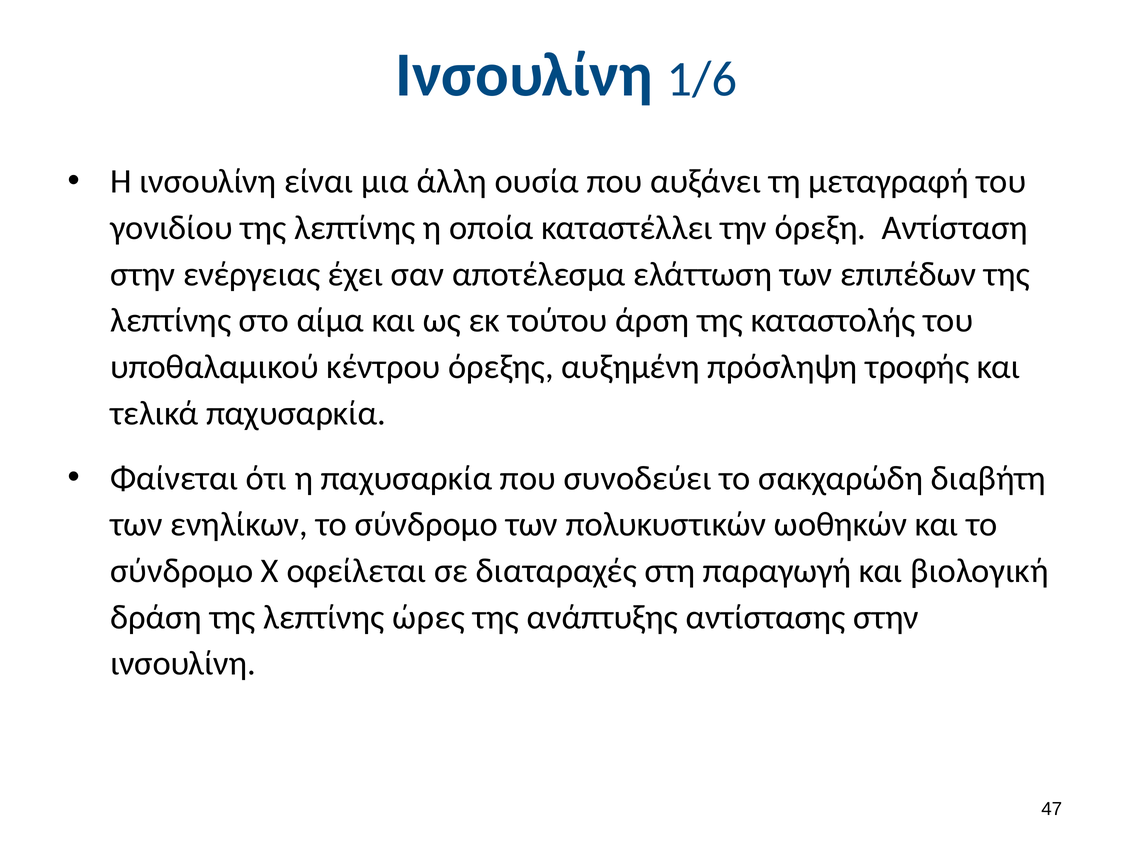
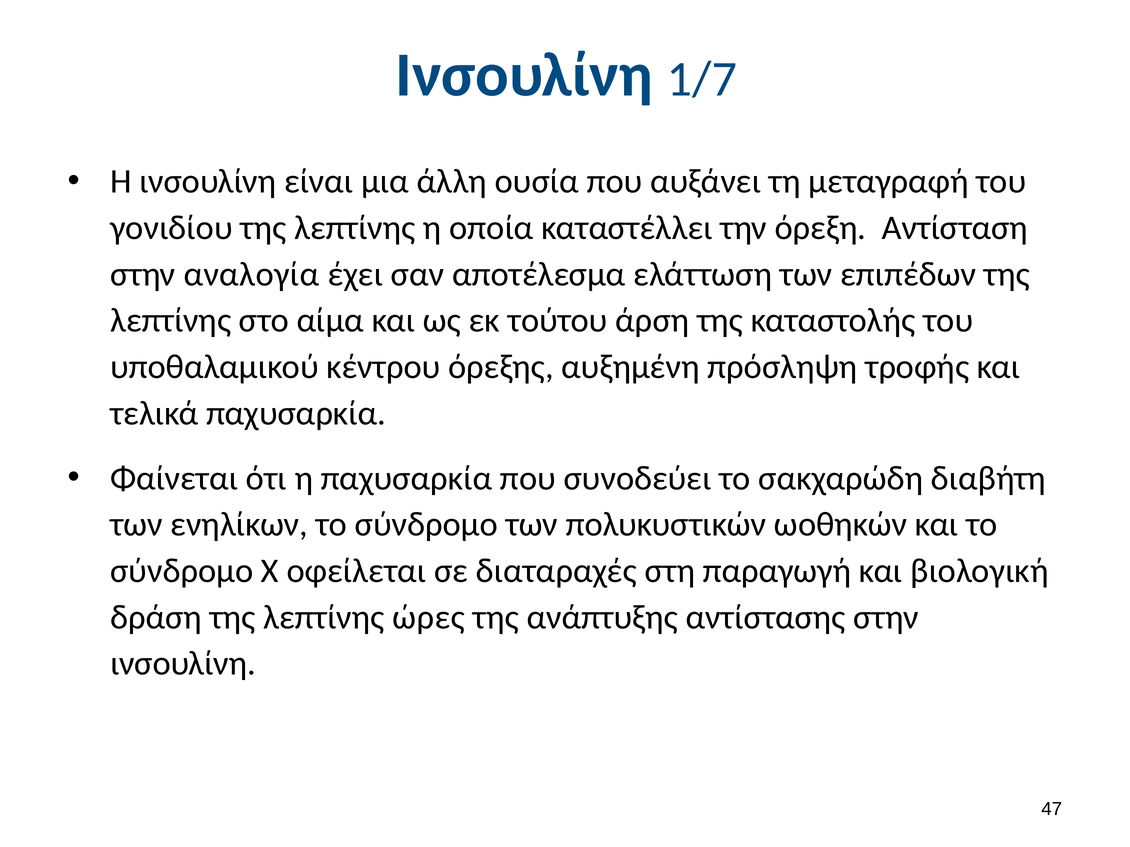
1/6: 1/6 -> 1/7 (702, 79)
ενέργειας: ενέργειας -> αναλογία (251, 274)
